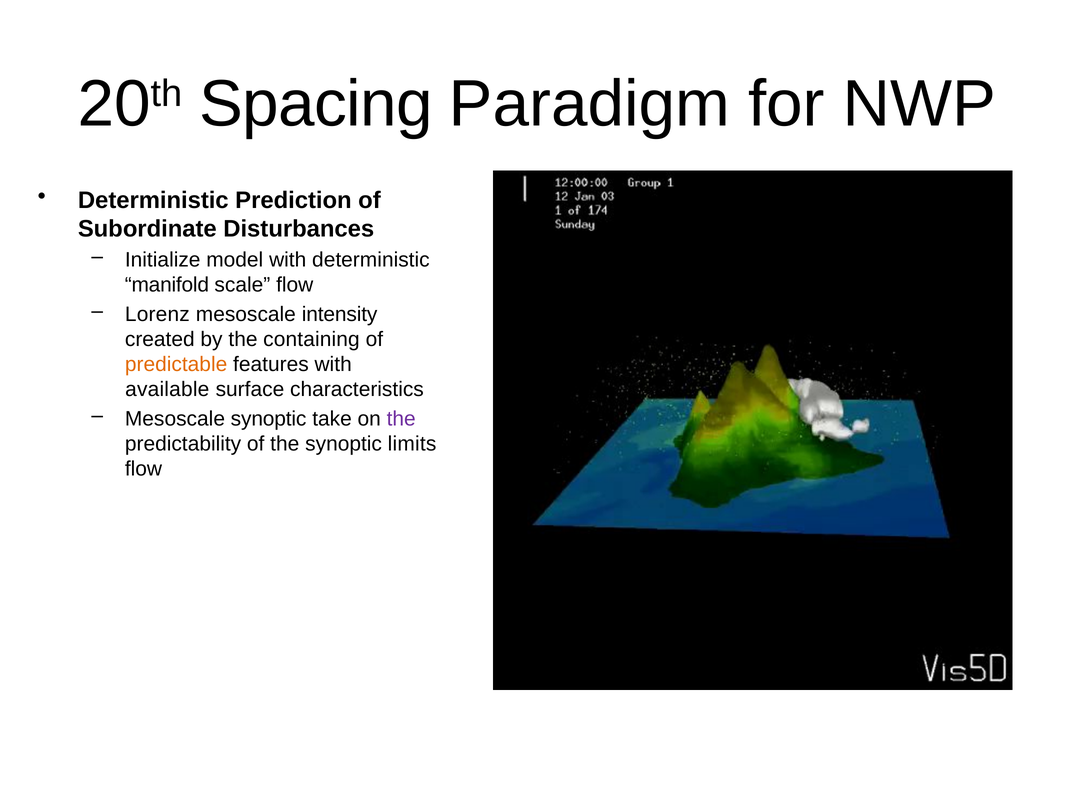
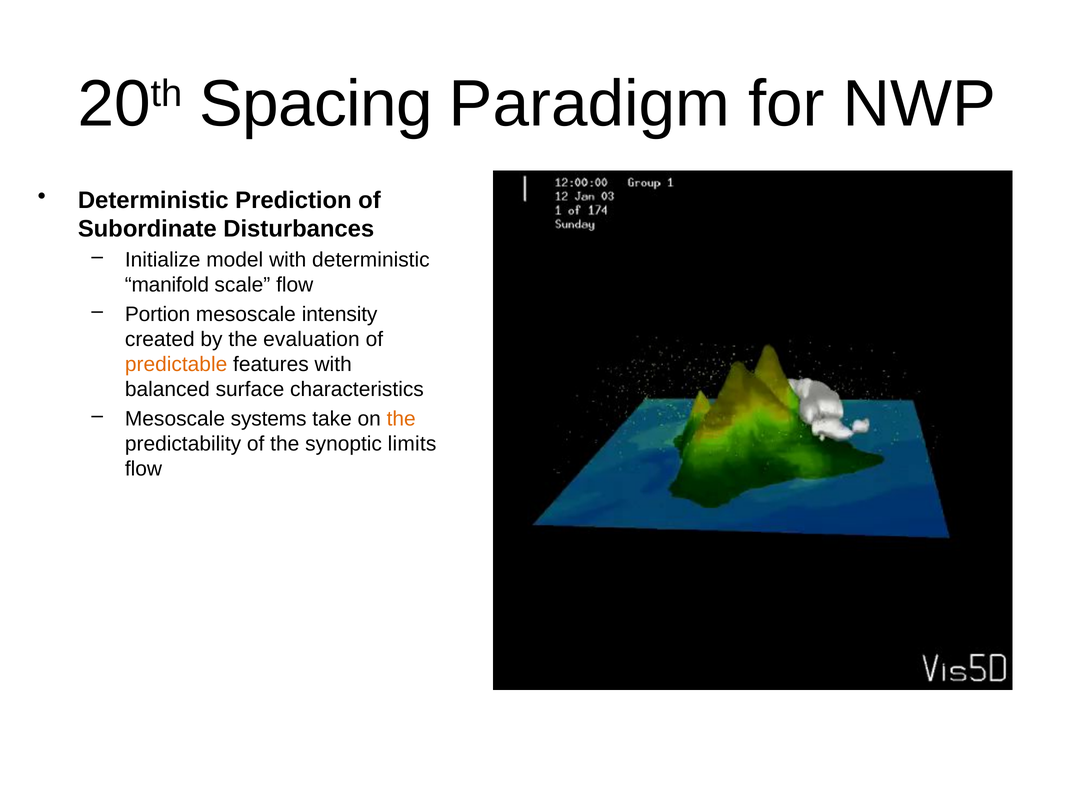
Lorenz: Lorenz -> Portion (158, 314)
containing: containing -> evaluation (311, 340)
available: available -> balanced (167, 390)
Mesoscale synoptic: synoptic -> systems (269, 419)
the colour: purple -> orange (401, 419)
